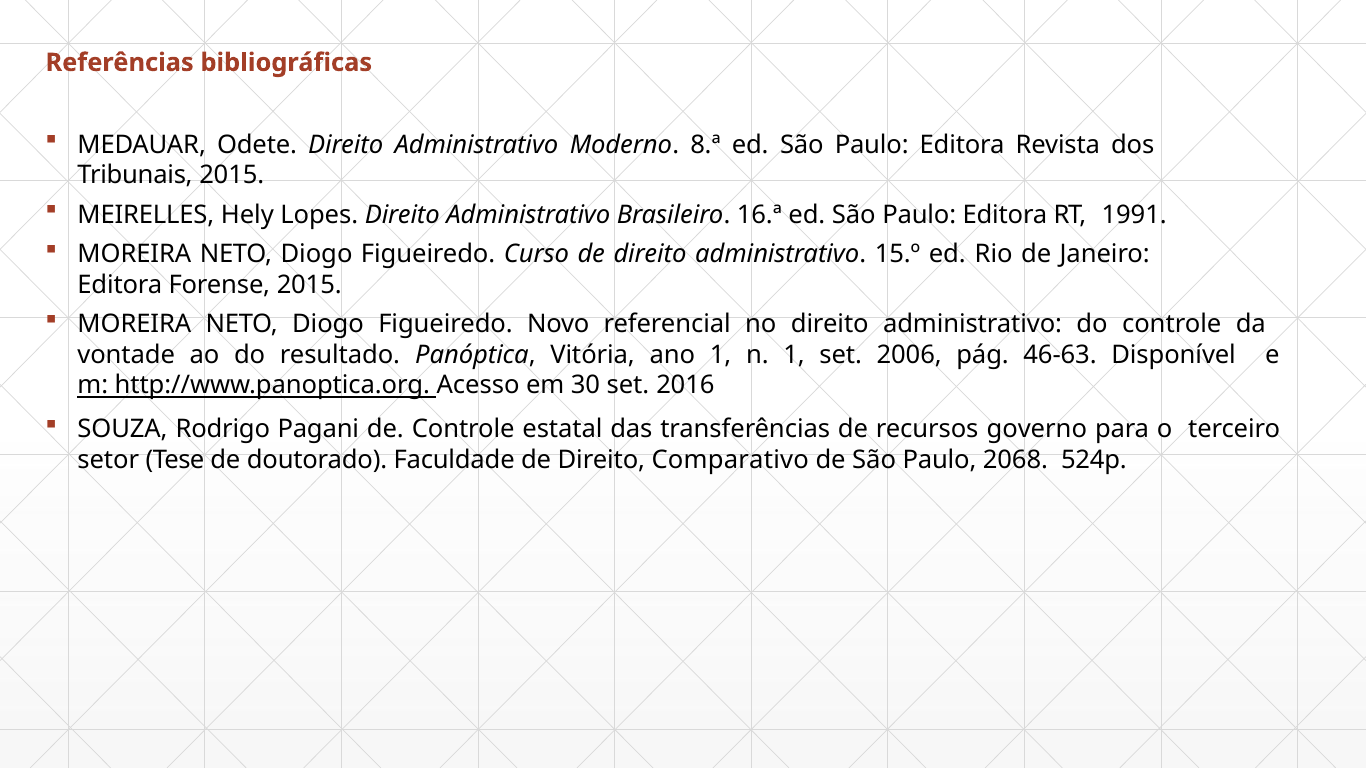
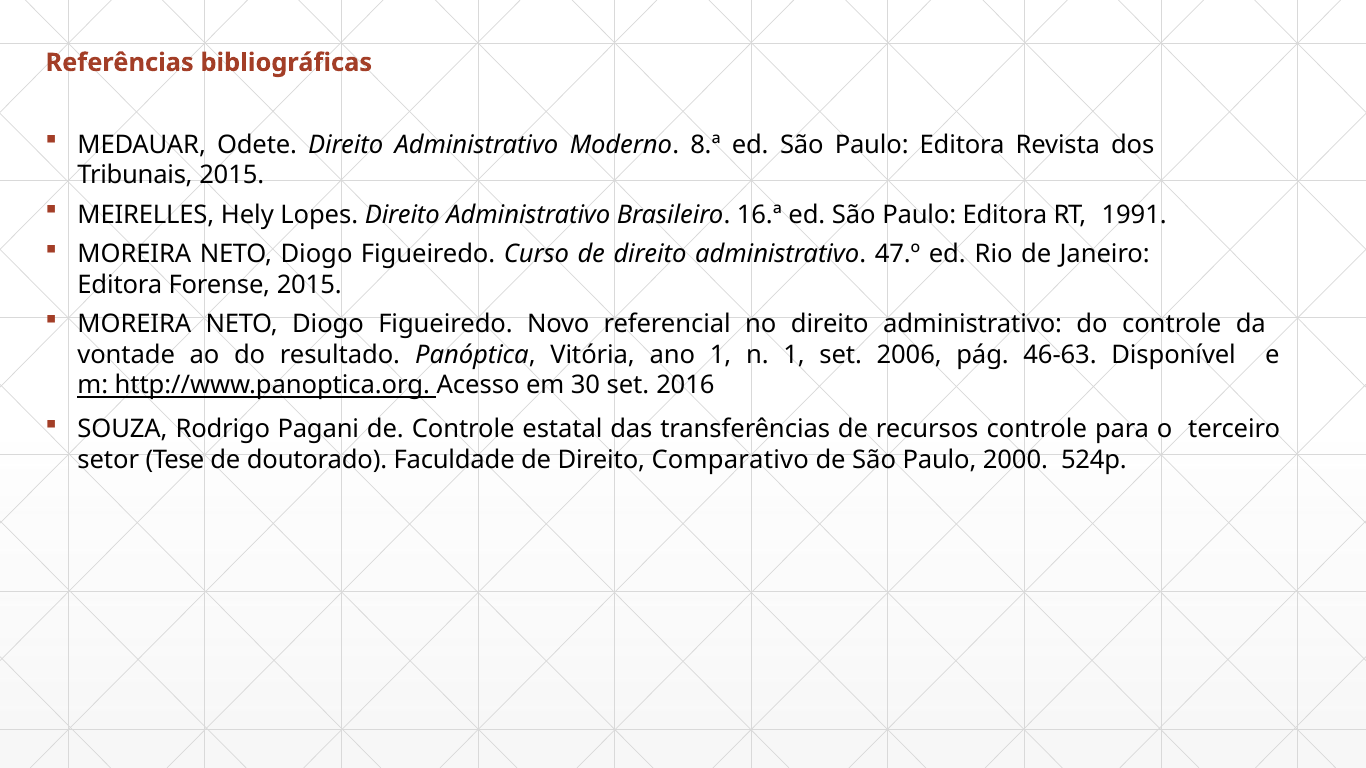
15.º: 15.º -> 47.º (898, 254)
recursos governo: governo -> controle (1037, 429)
2068: 2068 -> 2000 (1015, 460)
